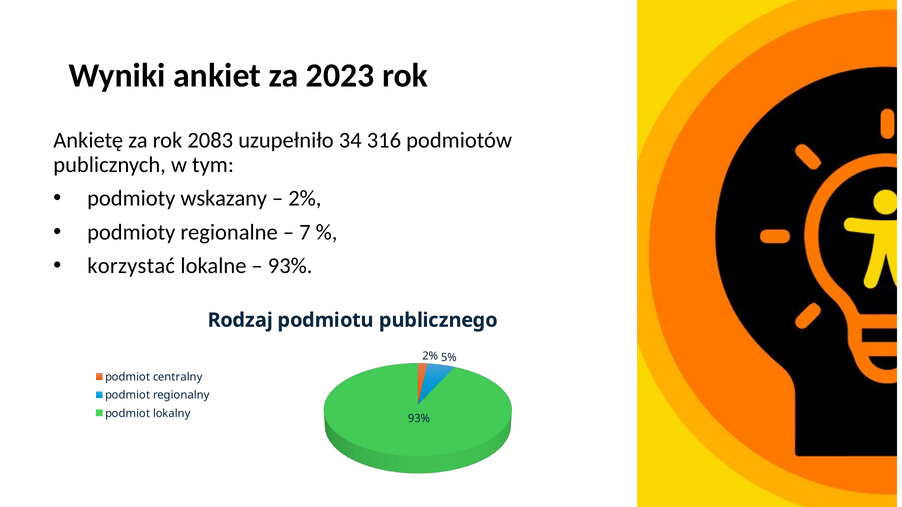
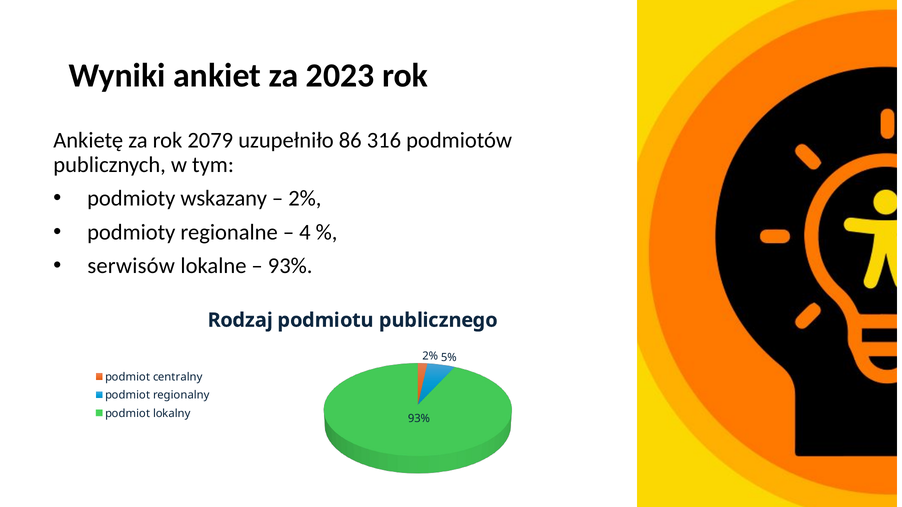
2083: 2083 -> 2079 (210, 141)
34: 34 -> 86 (350, 141)
7: 7 -> 4 (305, 232)
korzystać: korzystać -> serwisów (131, 266)
